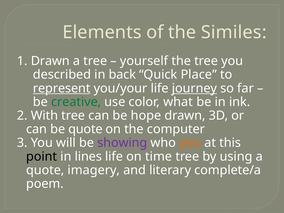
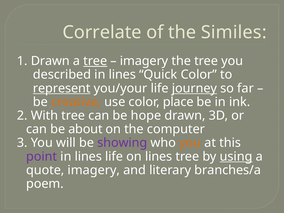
Elements: Elements -> Correlate (102, 32)
tree underline: none -> present (95, 61)
yourself: yourself -> imagery (144, 61)
described in back: back -> lines (122, 75)
Quick Place: Place -> Color (199, 75)
creative colour: green -> orange (76, 102)
what: what -> place (178, 102)
be quote: quote -> about (85, 129)
point colour: black -> purple (42, 156)
on time: time -> lines (159, 156)
using underline: none -> present (236, 156)
complete/a: complete/a -> branches/a (228, 170)
